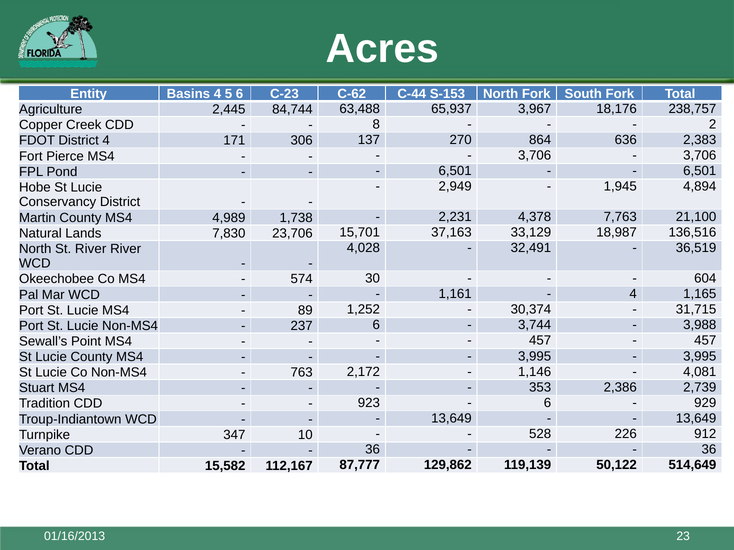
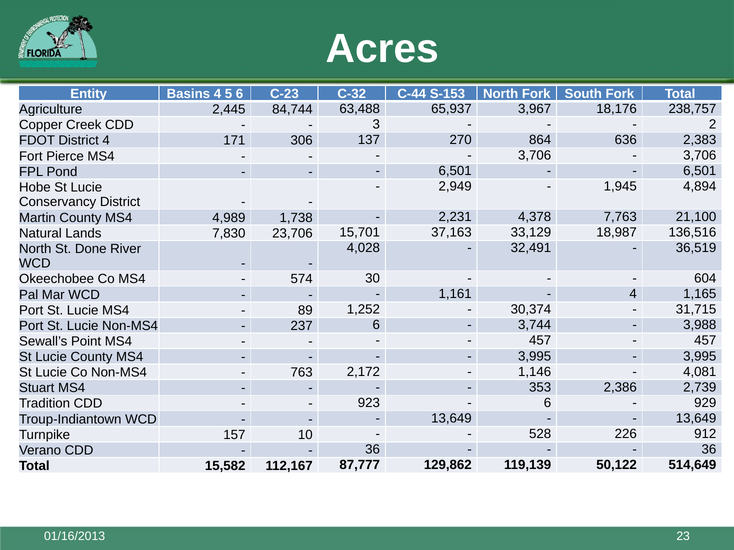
C-62: C-62 -> C-32 (352, 94)
8: 8 -> 3 (376, 124)
St River: River -> Done (91, 249)
347: 347 -> 157 (234, 435)
